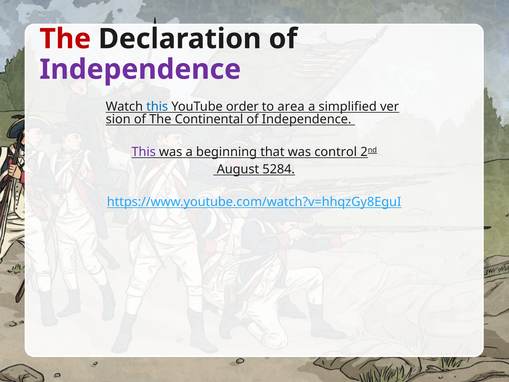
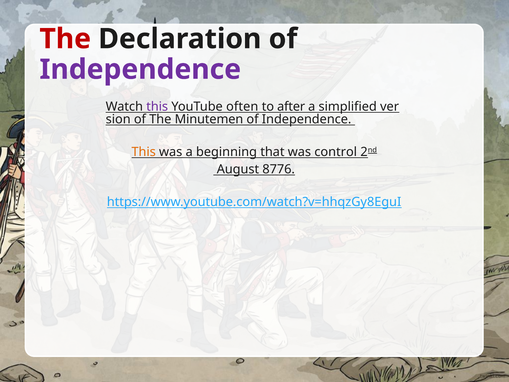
this colour: blue -> purple (157, 107)
order: order -> often (242, 107)
area: area -> after (291, 107)
Continental: Continental -> Minutemen (209, 119)
This colour: purple -> orange (144, 152)
5284: 5284 -> 8776 (279, 169)
